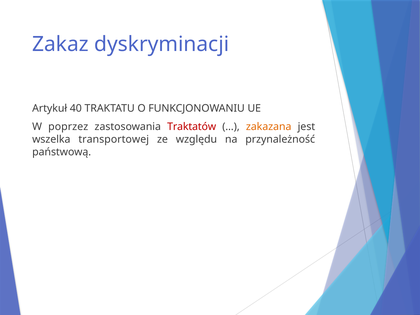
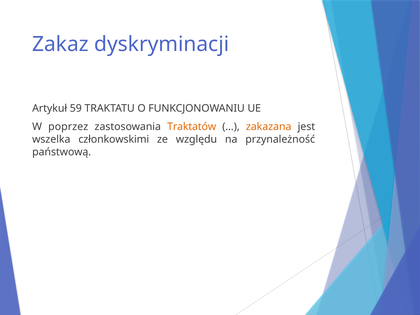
40: 40 -> 59 (76, 108)
Traktatów colour: red -> orange (192, 127)
transportowej: transportowej -> członkowskimi (114, 139)
